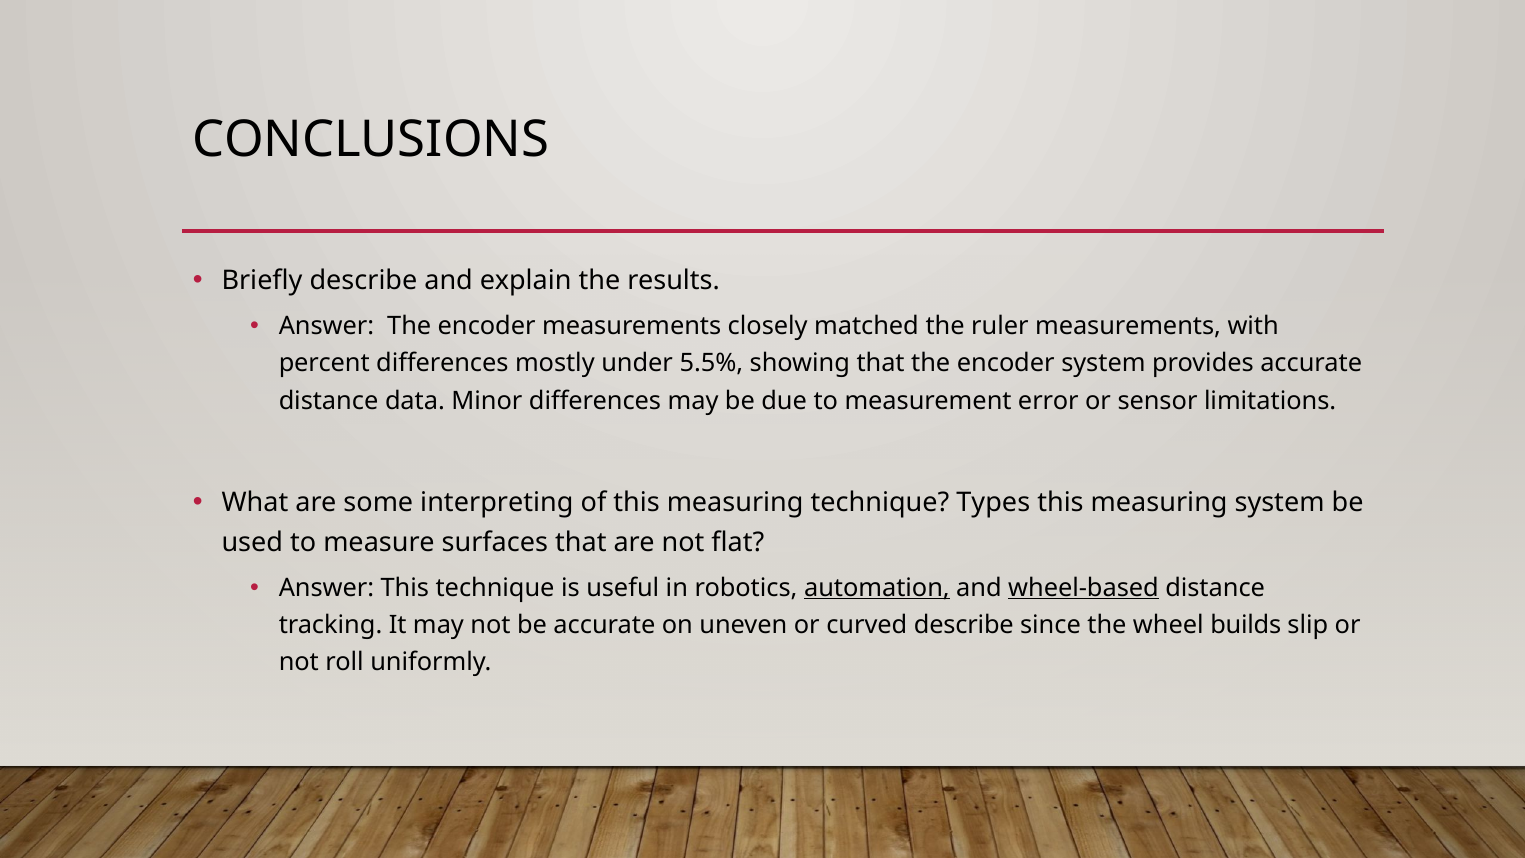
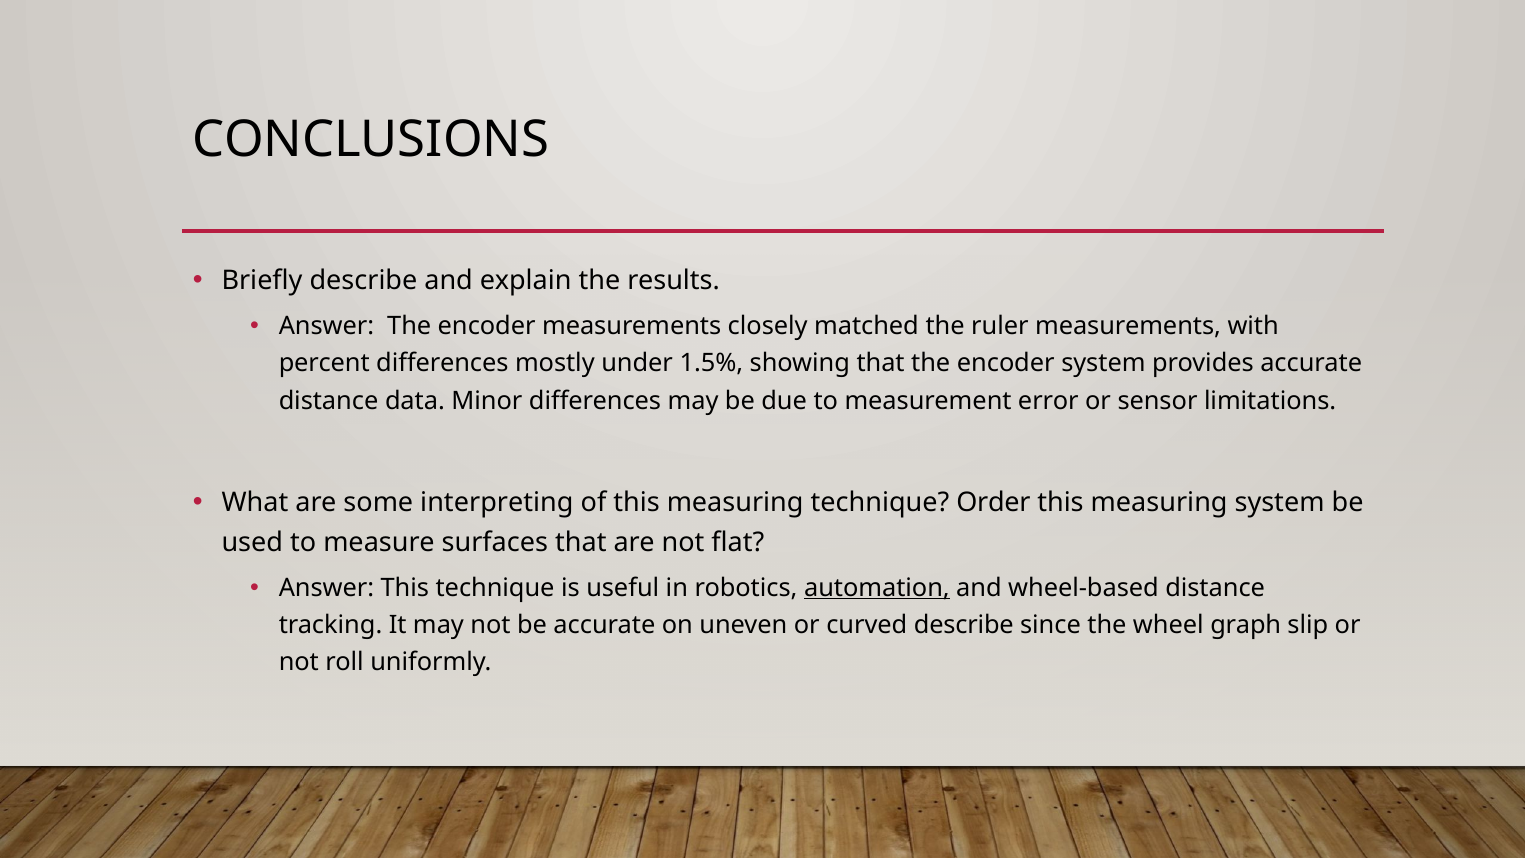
5.5%: 5.5% -> 1.5% (711, 364)
Types: Types -> Order (993, 502)
wheel-based underline: present -> none (1083, 588)
builds: builds -> graph (1246, 625)
